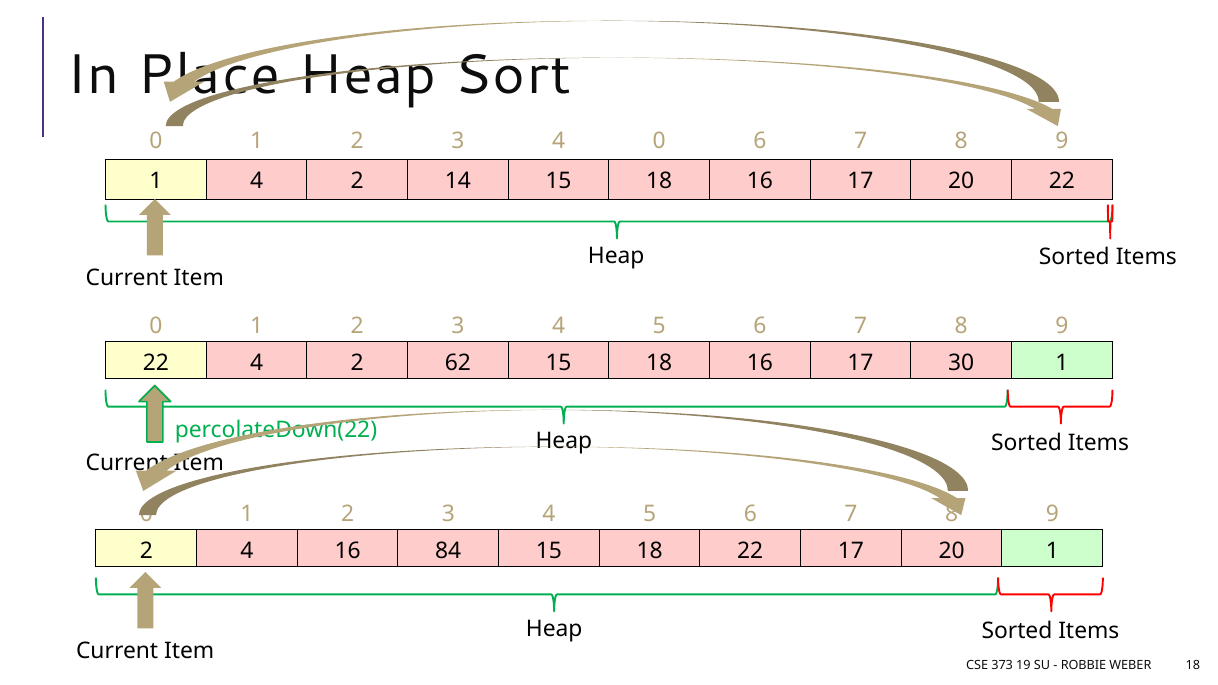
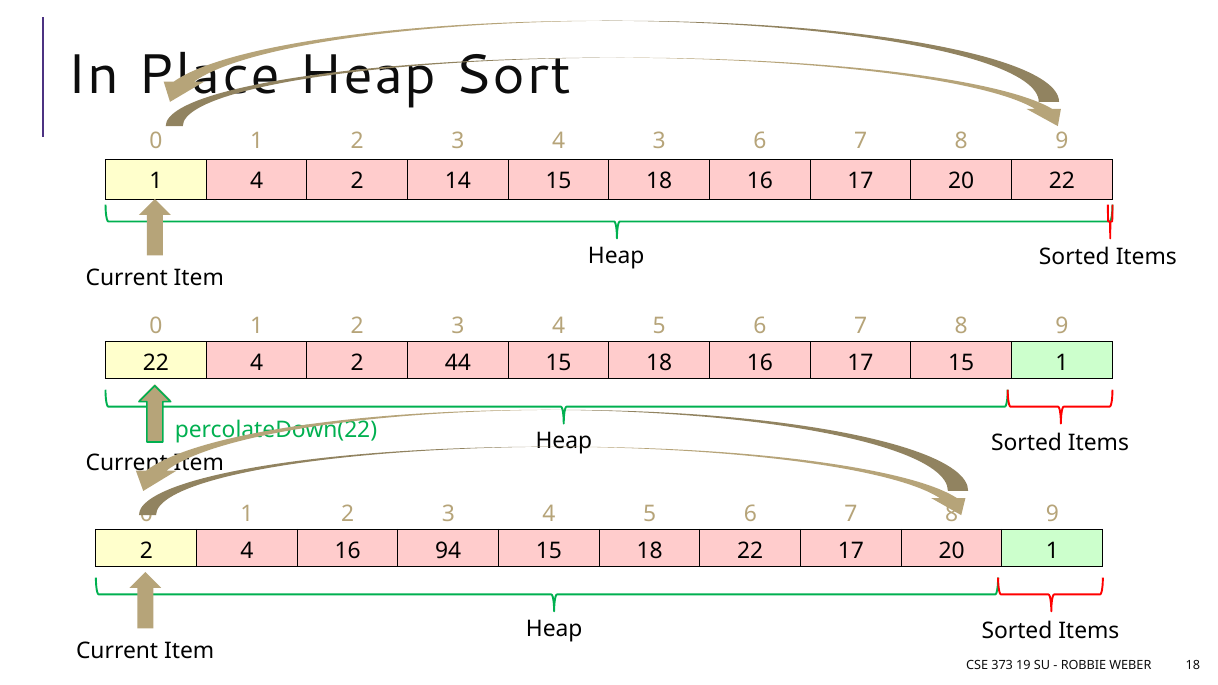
4 0: 0 -> 3 (659, 141)
62: 62 -> 44 (458, 363)
17 30: 30 -> 15 (961, 363)
84: 84 -> 94 (448, 551)
